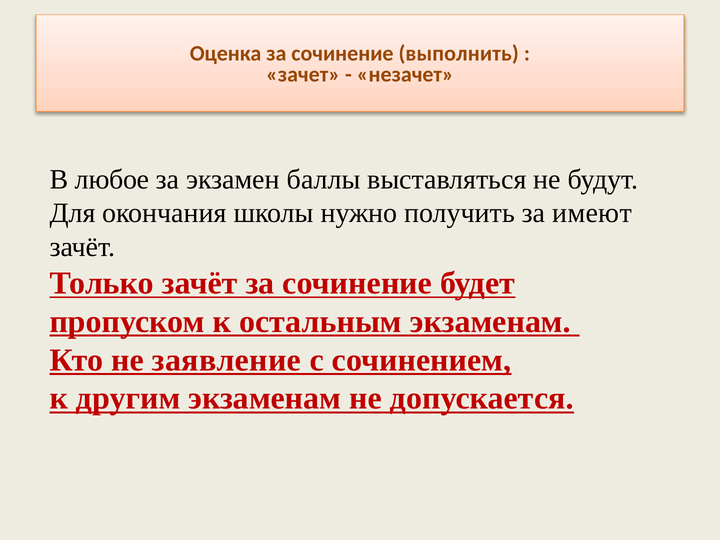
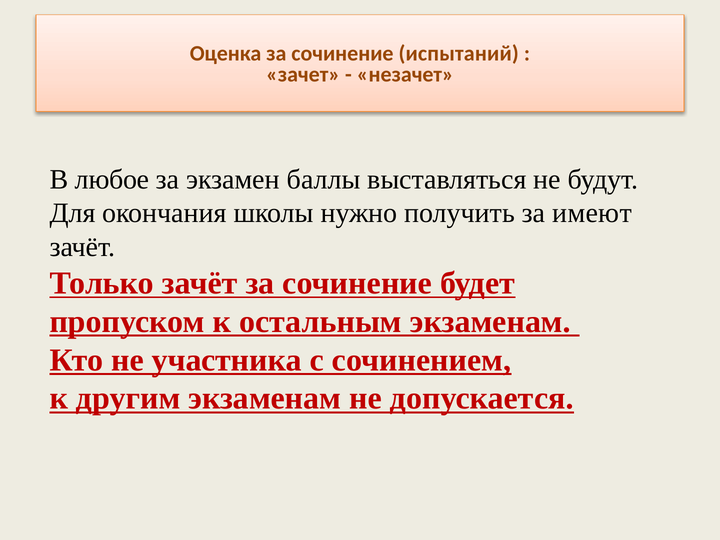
выполнить: выполнить -> испытаний (459, 53)
заявление: заявление -> участника (227, 360)
